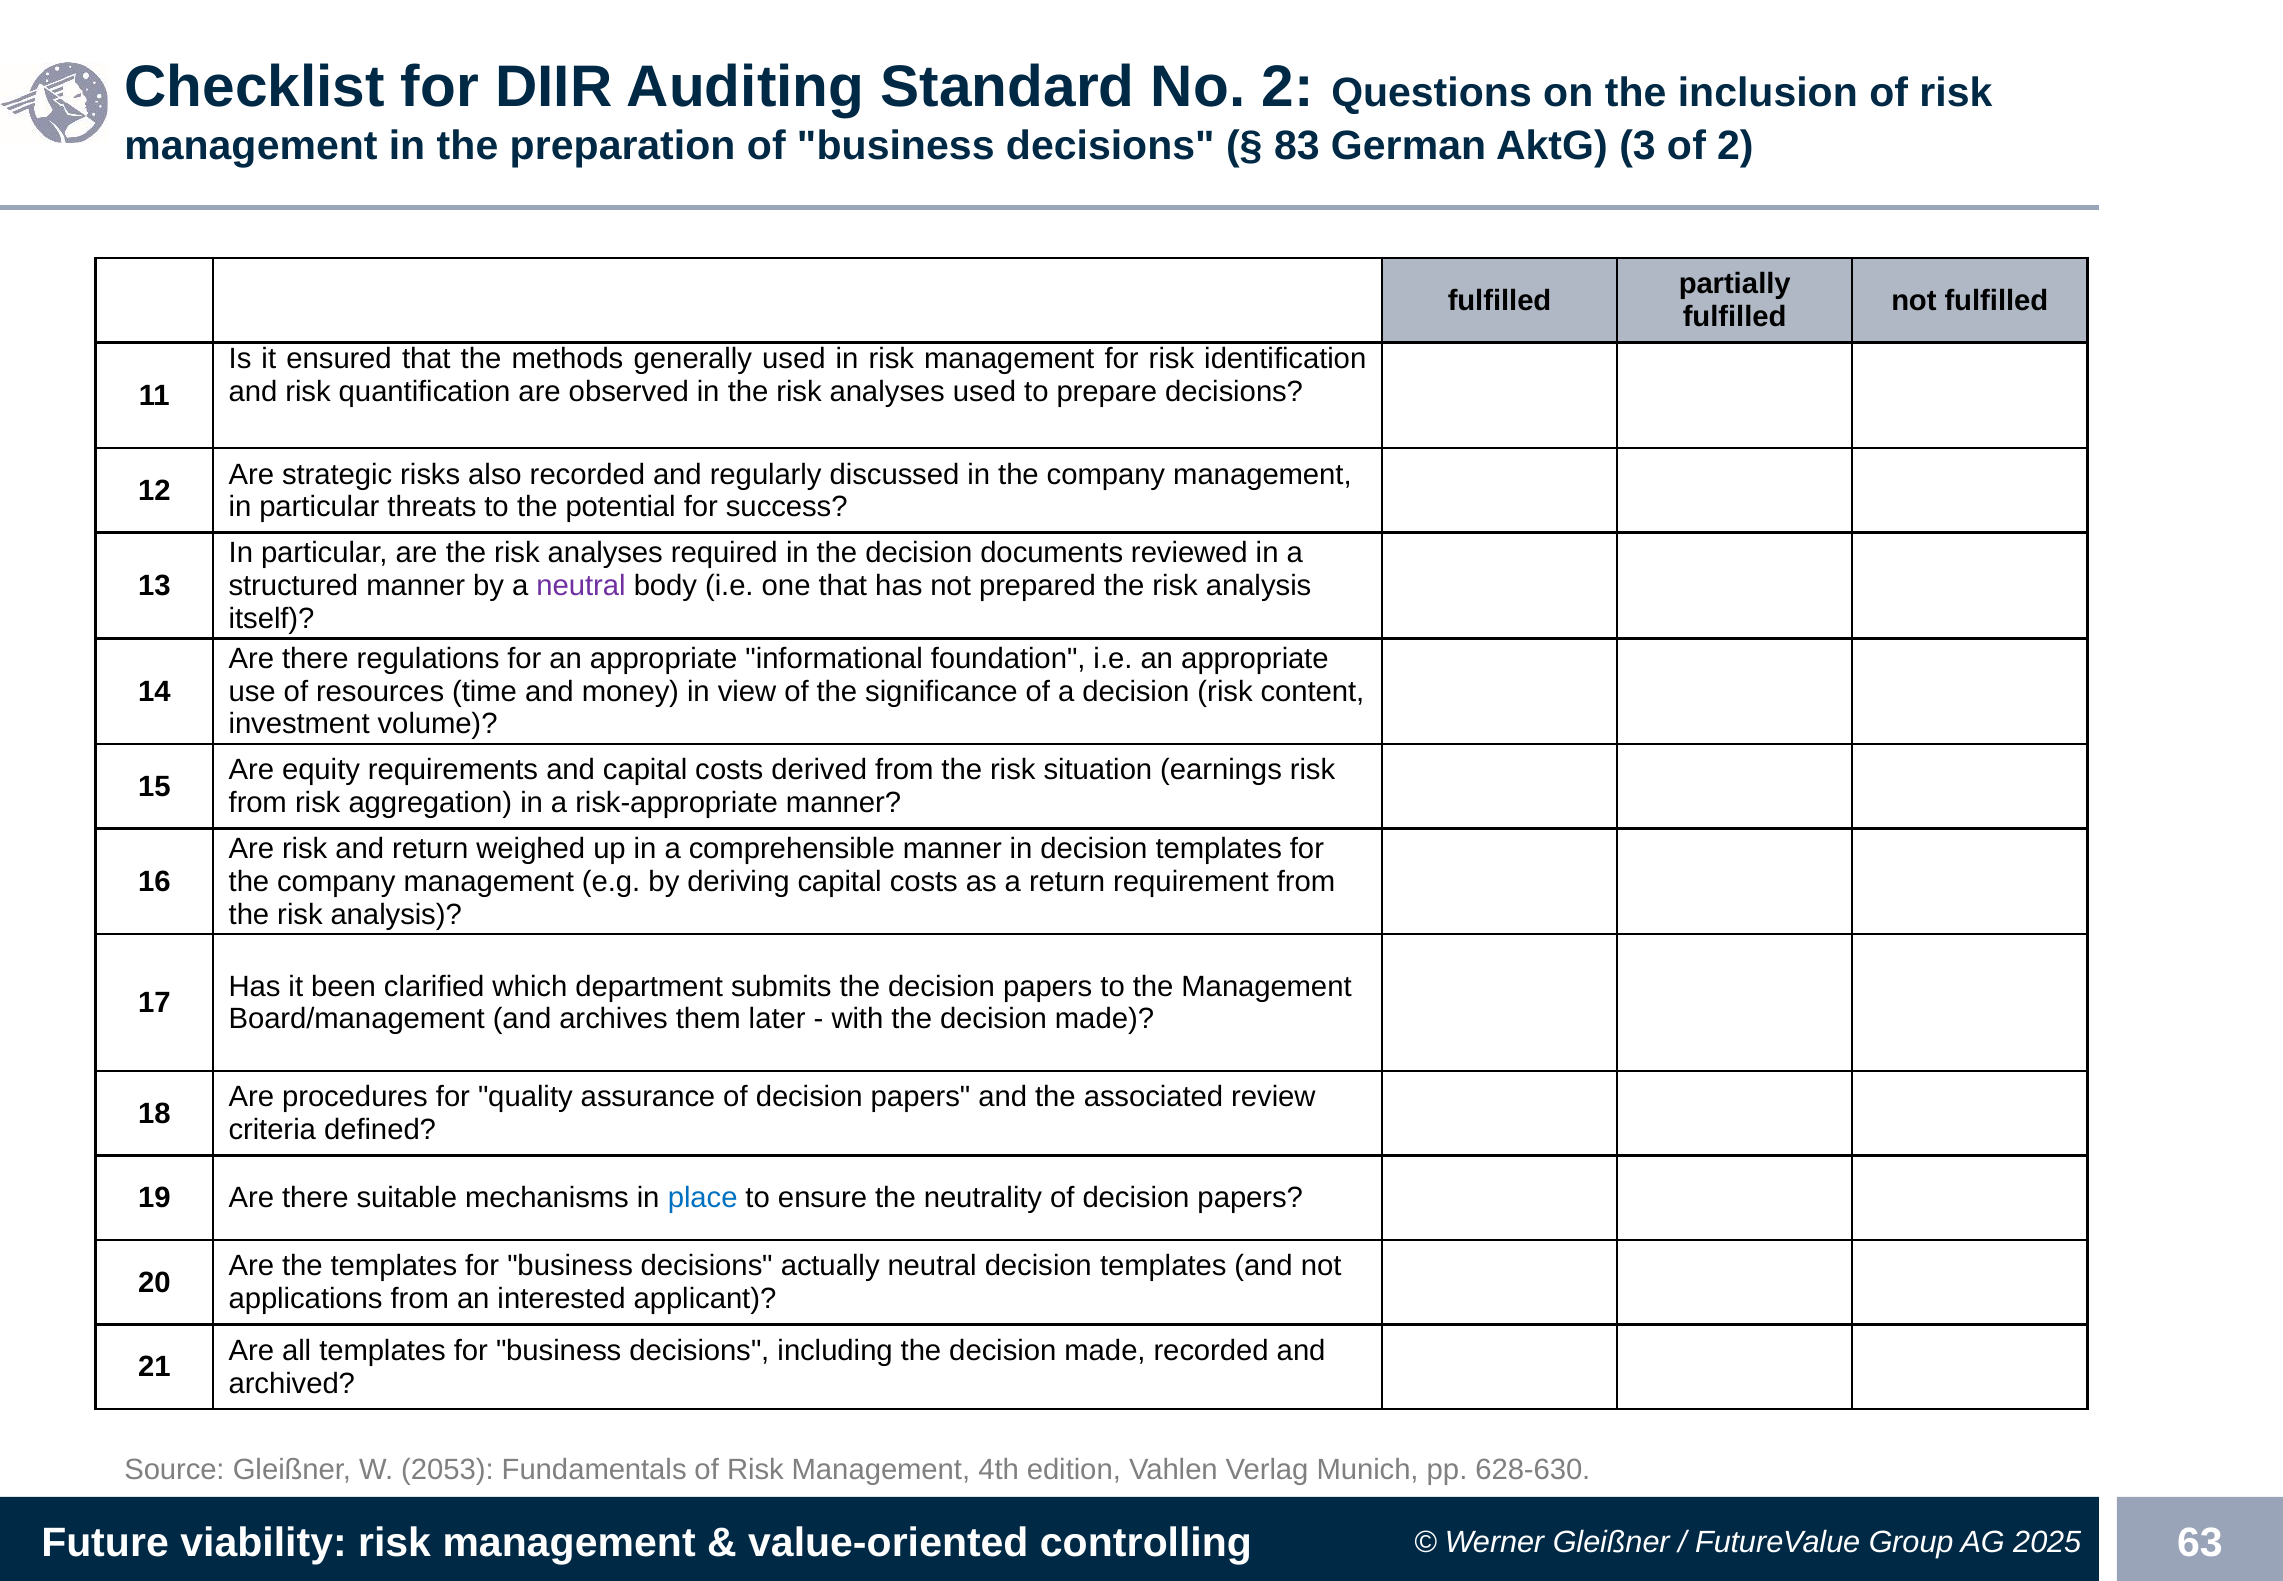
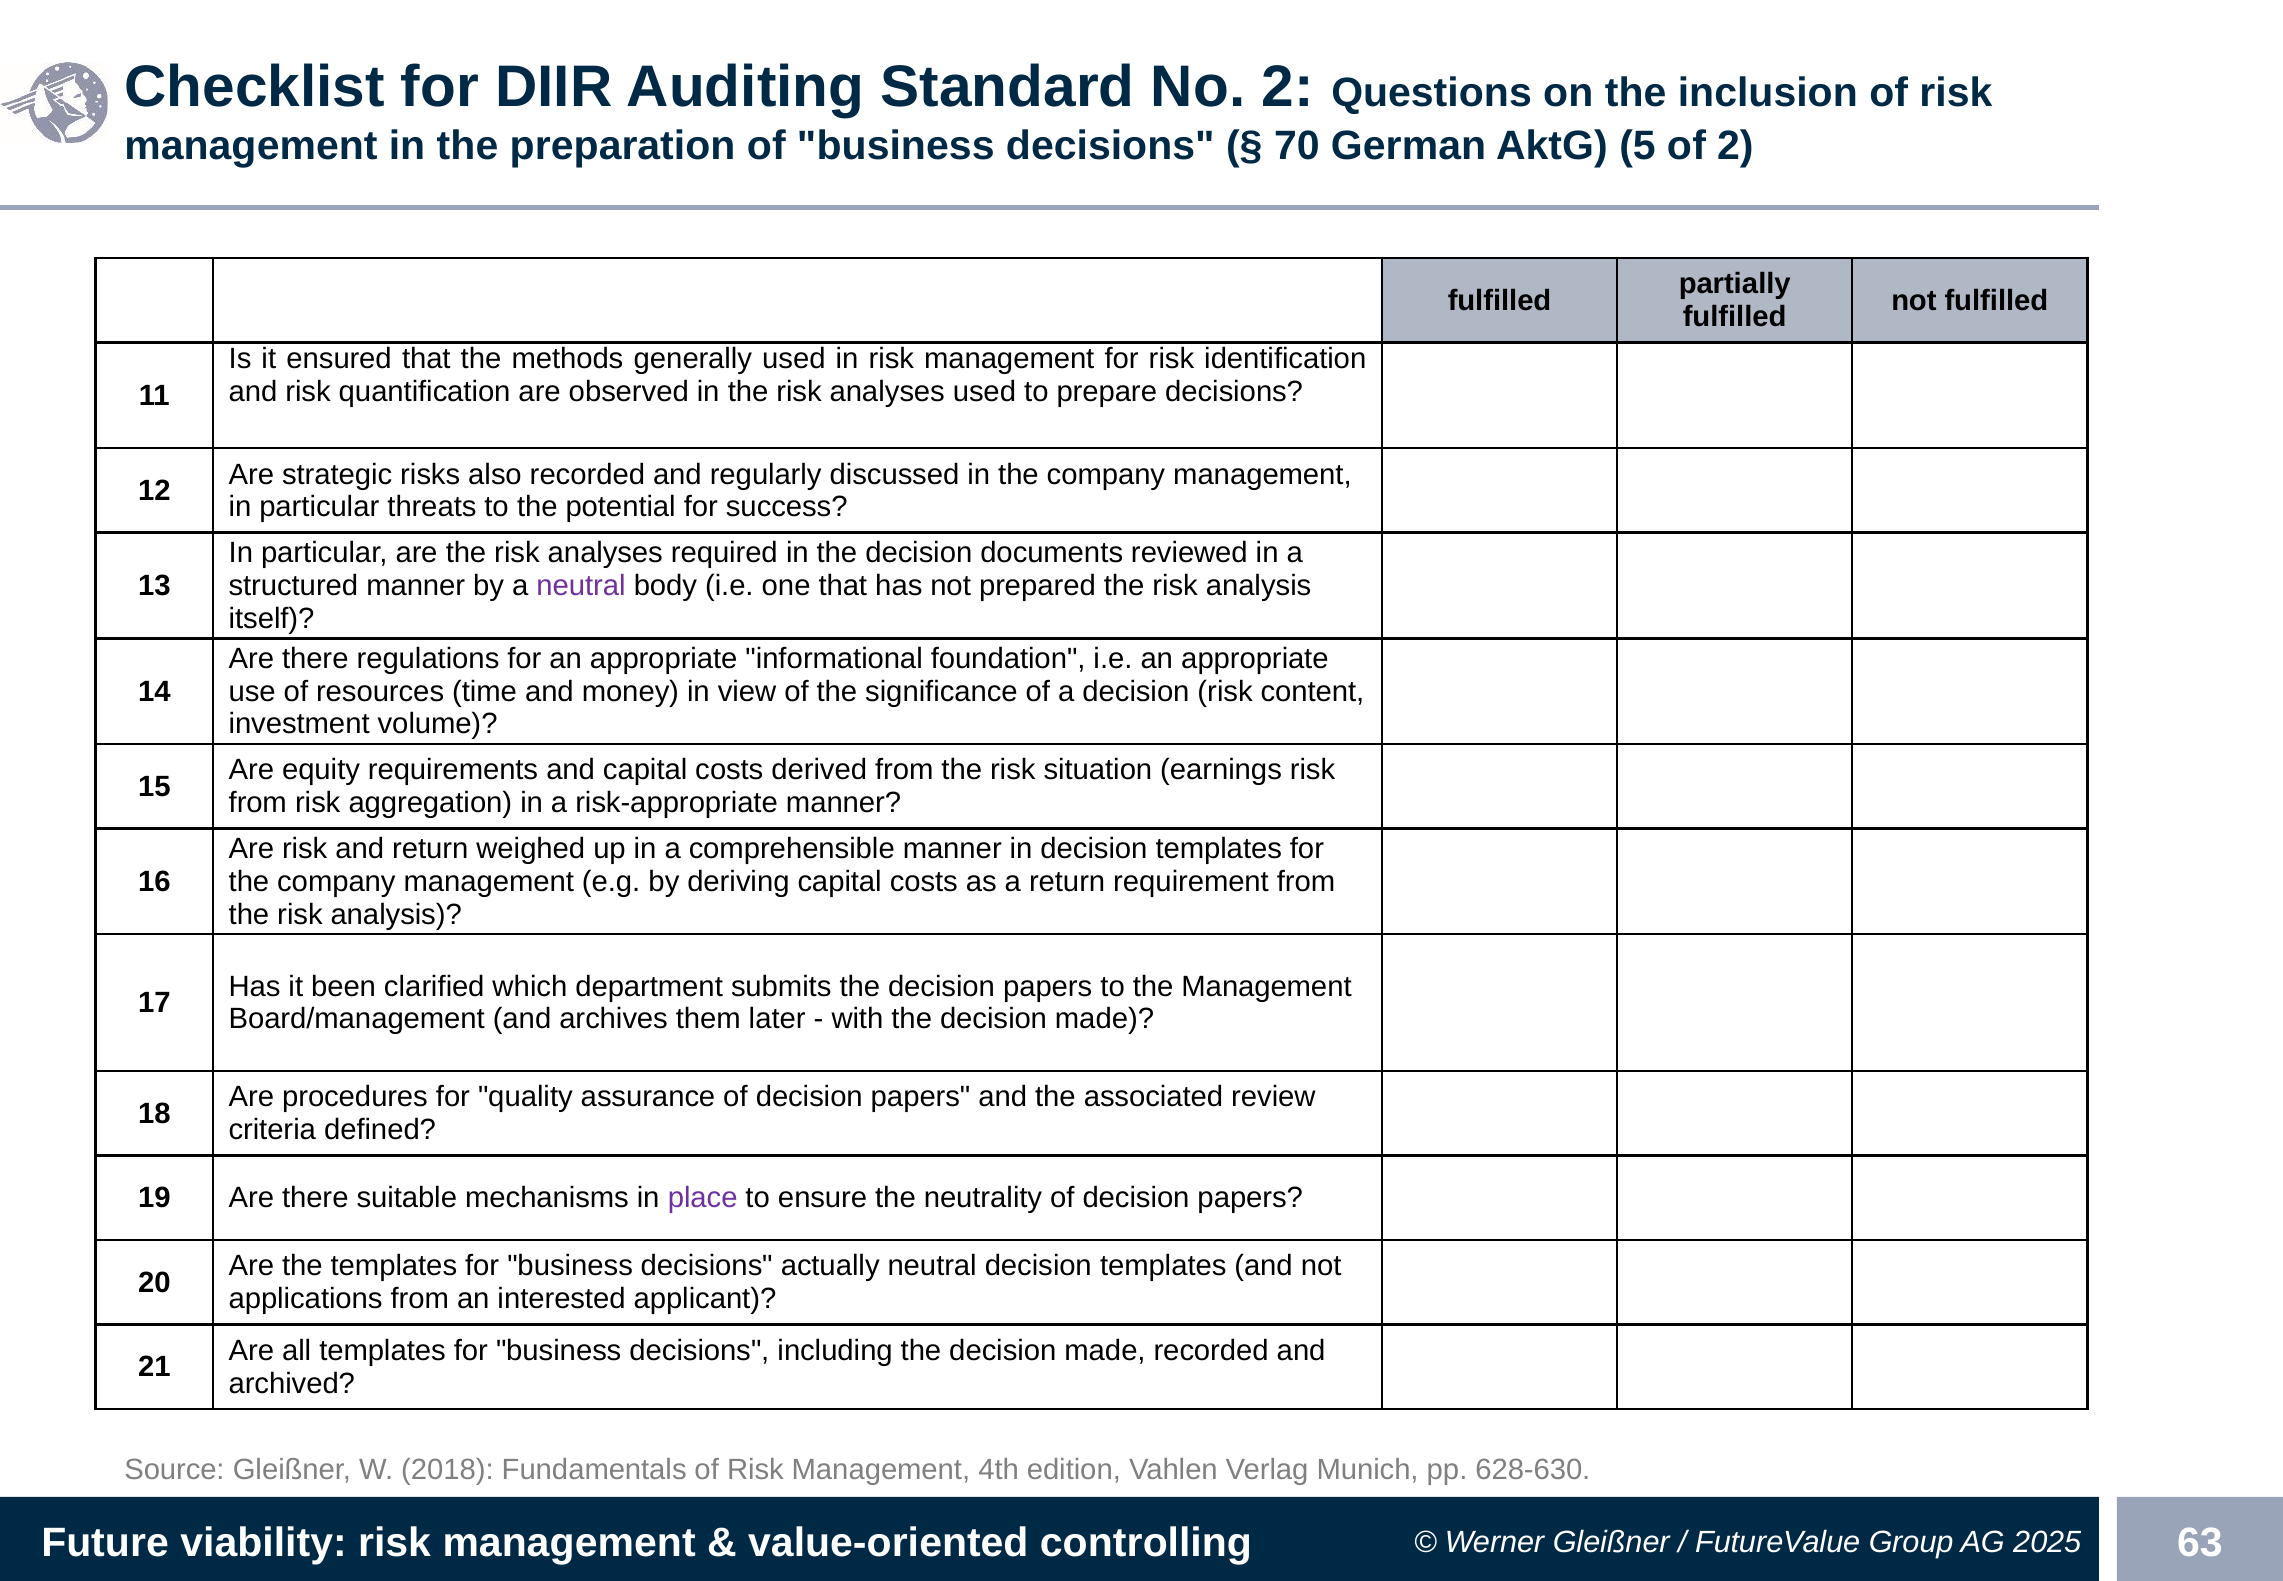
83: 83 -> 70 (1297, 146)
3: 3 -> 5 (1637, 146)
place colour: blue -> purple (703, 1198)
2053: 2053 -> 2018 (447, 1469)
